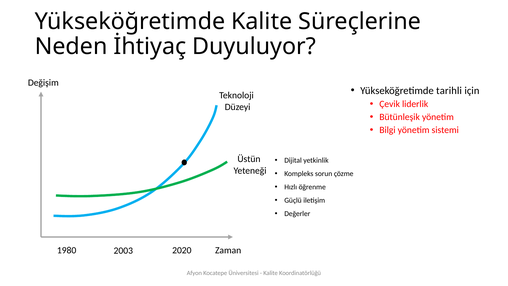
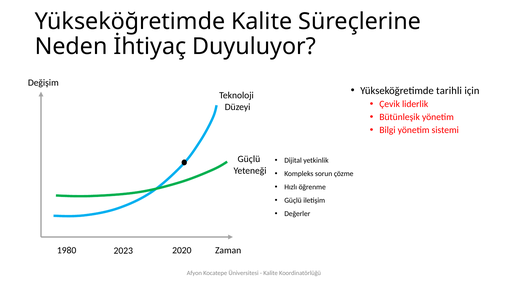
Üstün: Üstün -> Güçlü (249, 159)
2003: 2003 -> 2023 (123, 250)
